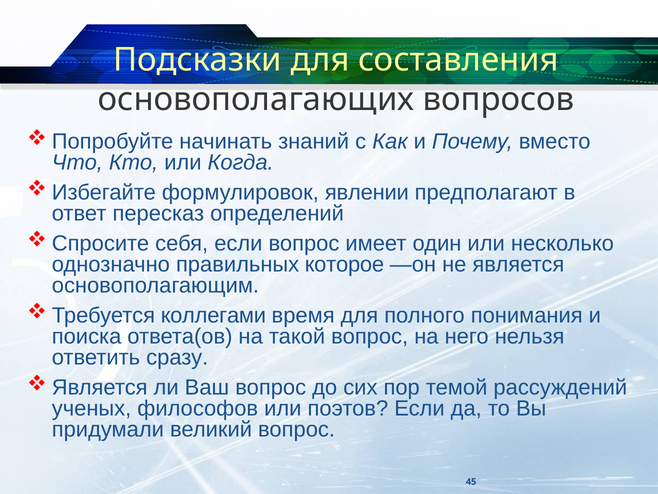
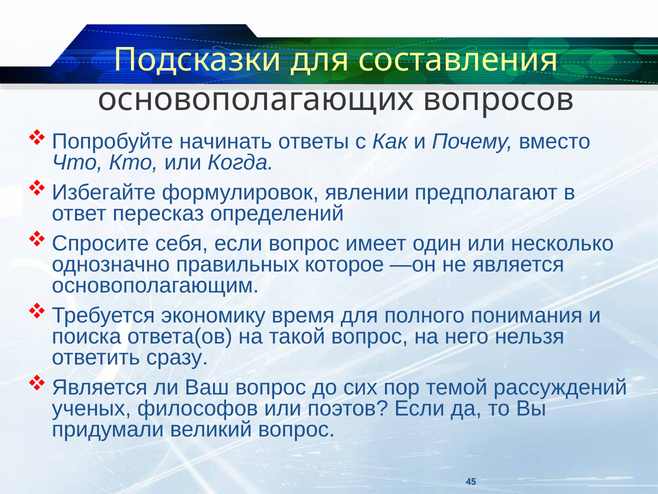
знаний: знаний -> ответы (314, 141)
коллегами: коллегами -> экономику (213, 315)
